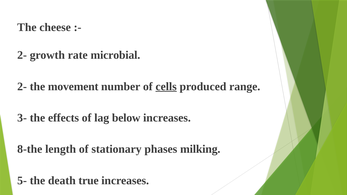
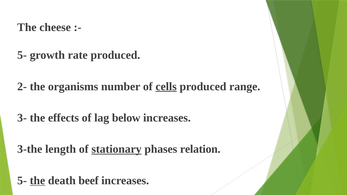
2-: 2- -> 5- (22, 55)
rate microbial: microbial -> produced (115, 55)
movement: movement -> organisms (73, 87)
8-the: 8-the -> 3-the (30, 149)
stationary underline: none -> present (117, 149)
milking: milking -> relation (200, 149)
the underline: none -> present (37, 181)
true: true -> beef (89, 181)
